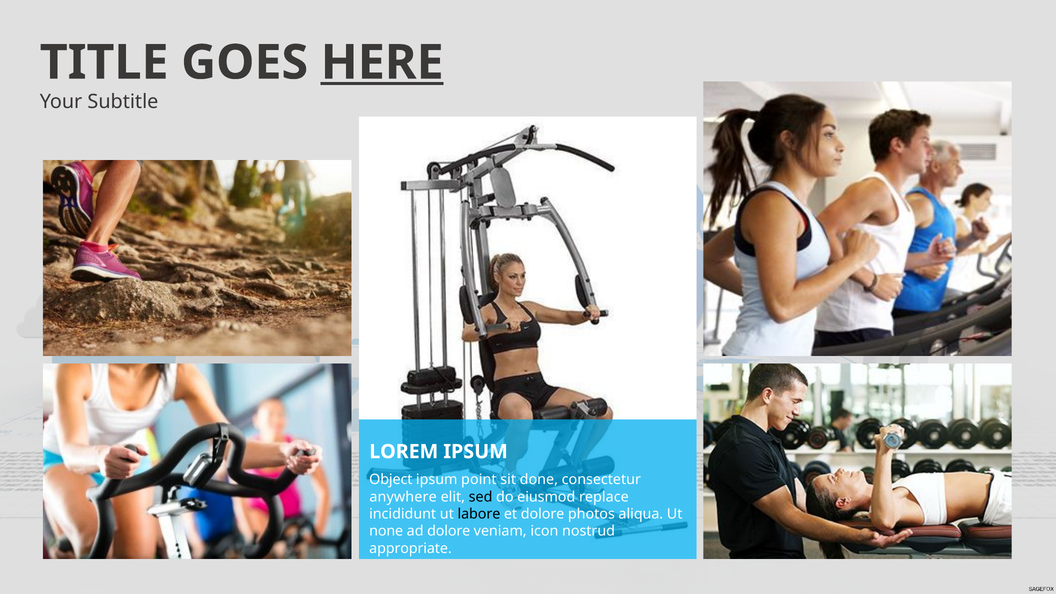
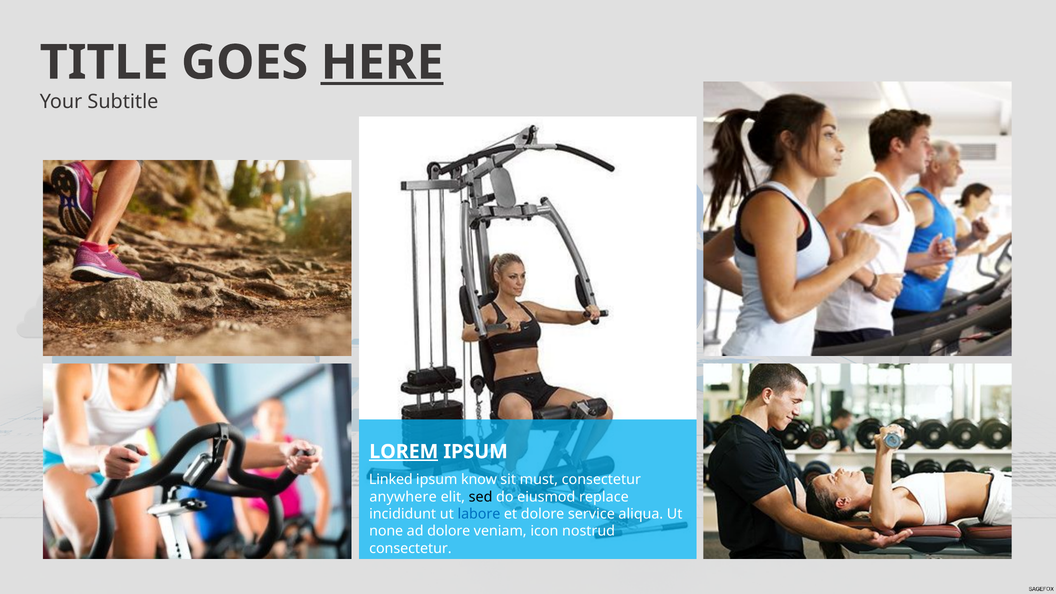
LOREM underline: none -> present (404, 452)
Object: Object -> Linked (391, 480)
point: point -> know (479, 480)
done: done -> must (539, 480)
labore colour: black -> blue (479, 514)
photos: photos -> service (591, 514)
appropriate: appropriate -> consectetur (410, 548)
